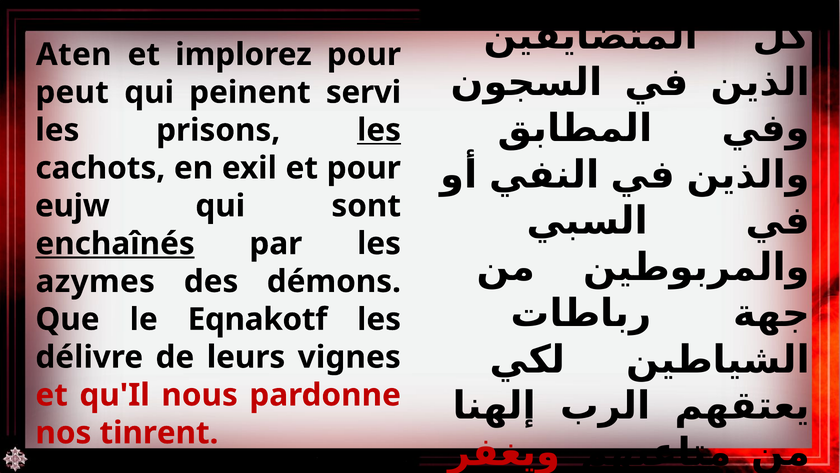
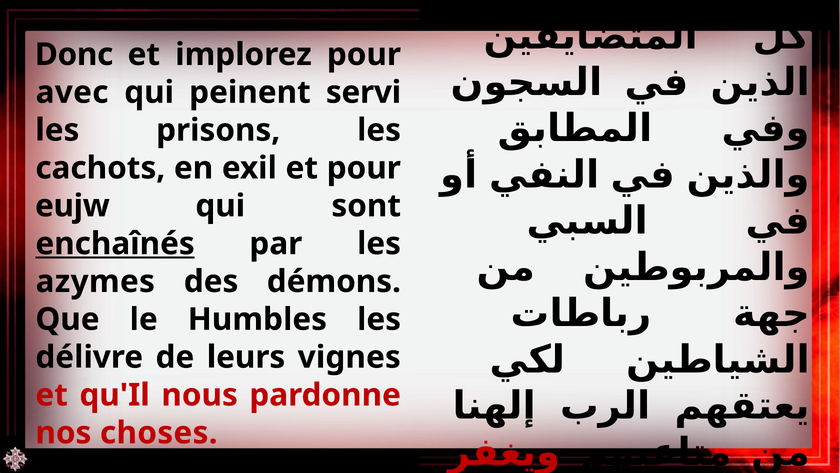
Aten: Aten -> Donc (74, 54)
peut: peut -> avec (72, 92)
les underline: present -> none (379, 130)
Eqnakotf: Eqnakotf -> Humbles (257, 319)
tinrent: tinrent -> choses (159, 432)
